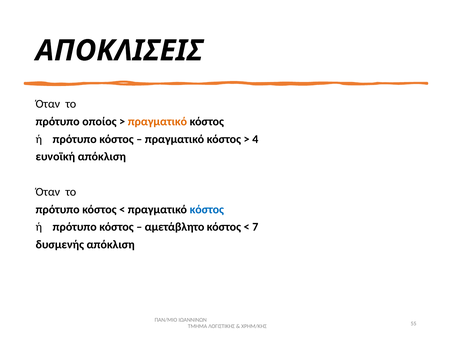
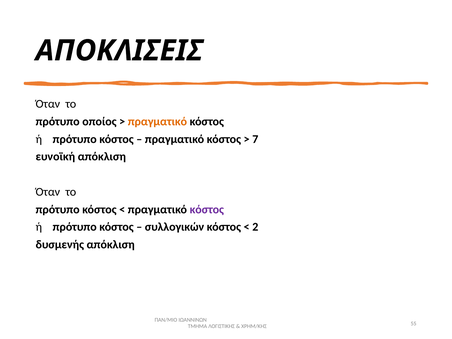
4: 4 -> 7 (255, 139)
κόστος colour: blue -> purple (207, 209)
αμετάβλητο: αμετάβλητο -> συλλογικών (174, 227)
7: 7 -> 2 (255, 227)
